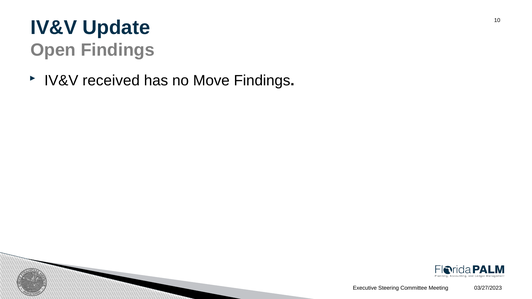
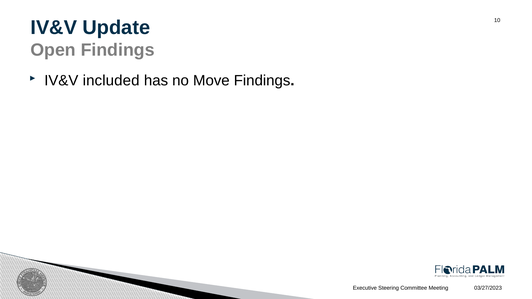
received: received -> included (111, 80)
